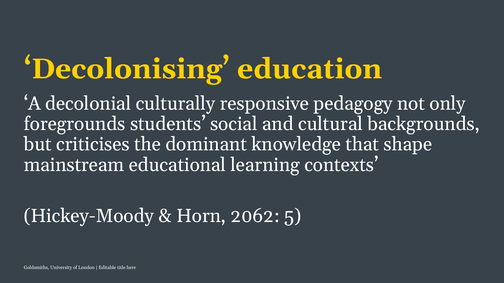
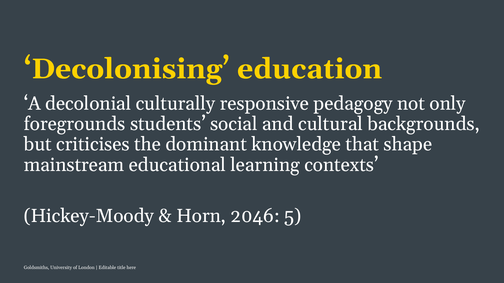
2062: 2062 -> 2046 (255, 216)
